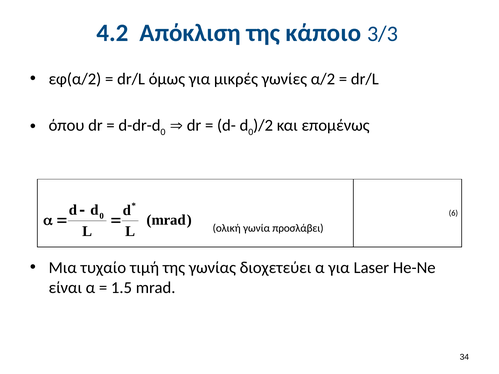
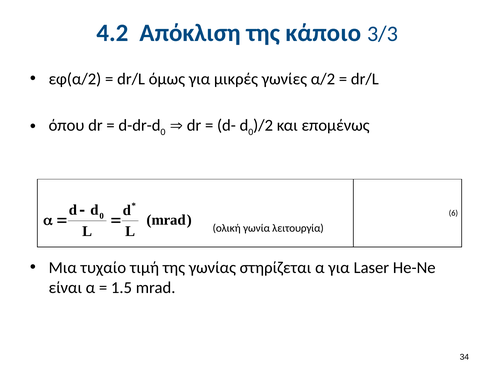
προσλάβει: προσλάβει -> λειτουργία (298, 228)
διοχετεύει: διοχετεύει -> στηρίζεται (275, 268)
